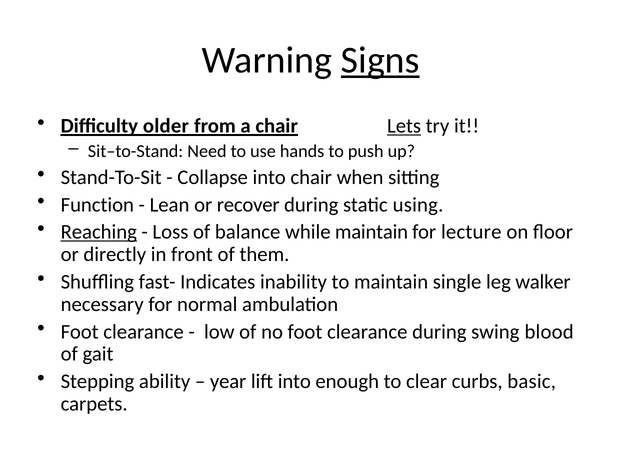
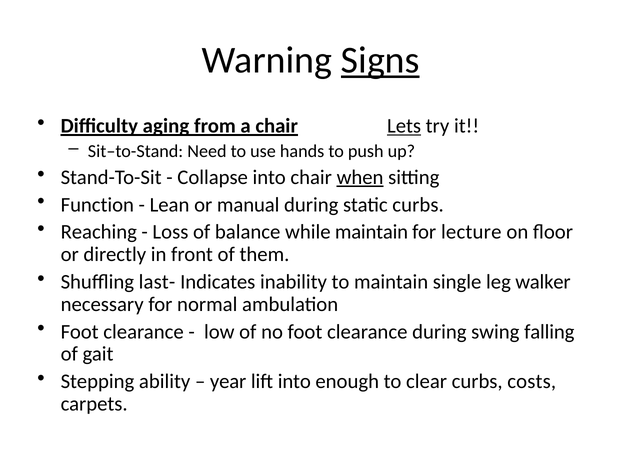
older: older -> aging (166, 126)
when underline: none -> present (360, 177)
recover: recover -> manual (248, 205)
static using: using -> curbs (418, 205)
Reaching underline: present -> none (99, 232)
fast-: fast- -> last- (157, 282)
blood: blood -> falling (549, 331)
basic: basic -> costs (532, 381)
